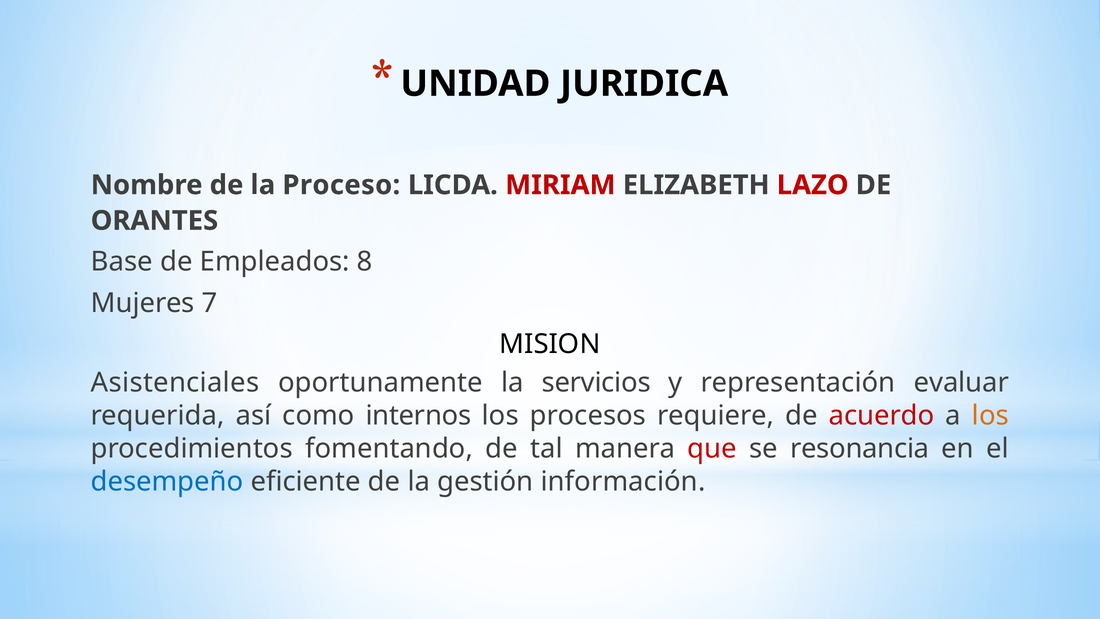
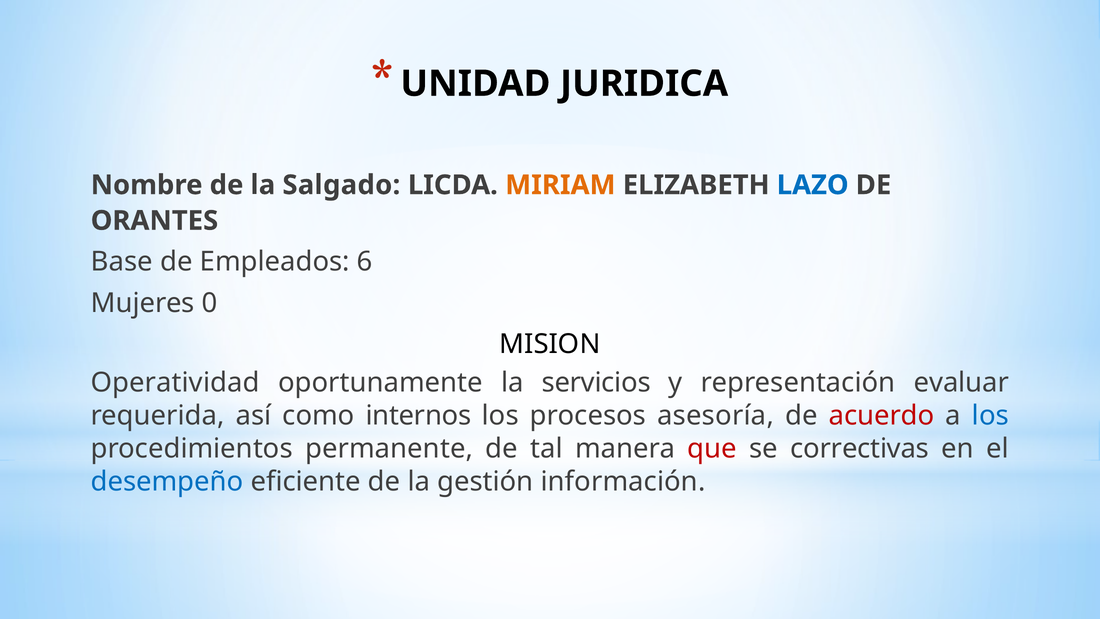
Proceso: Proceso -> Salgado (341, 185)
MIRIAM colour: red -> orange (560, 185)
LAZO colour: red -> blue (813, 185)
8: 8 -> 6 (365, 262)
7: 7 -> 0 (210, 303)
Asistenciales: Asistenciales -> Operatividad (175, 382)
requiere: requiere -> asesoría (716, 415)
los colour: orange -> blue (990, 415)
fomentando: fomentando -> permanente (389, 448)
resonancia: resonancia -> correctivas (860, 448)
